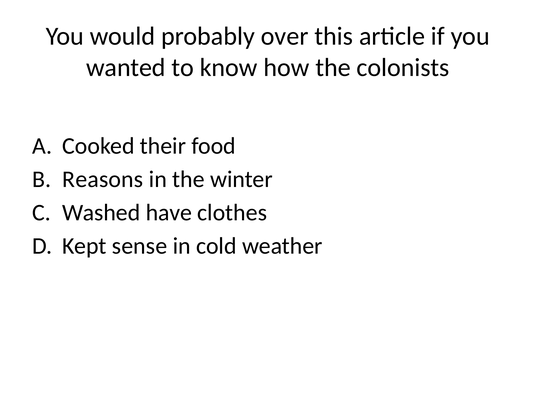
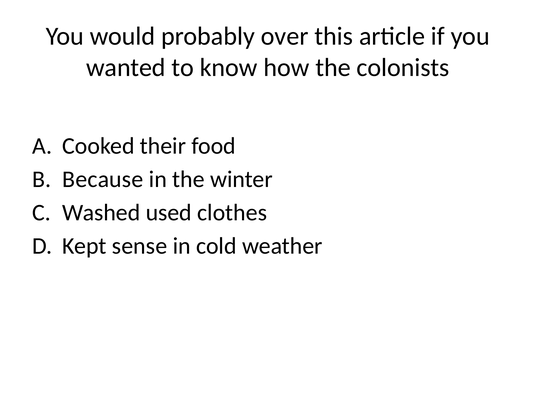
Reasons: Reasons -> Because (103, 179)
have: have -> used (169, 213)
